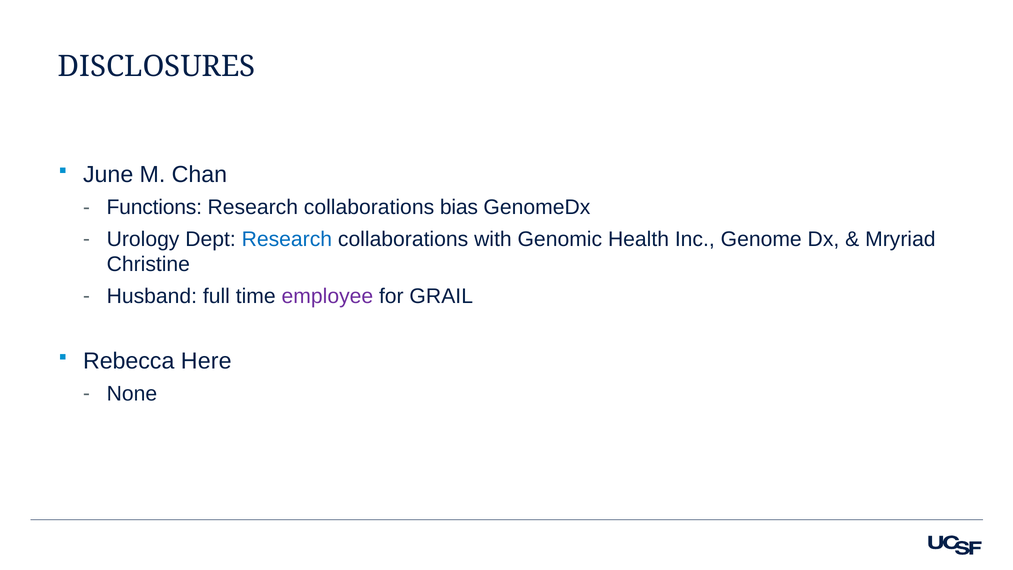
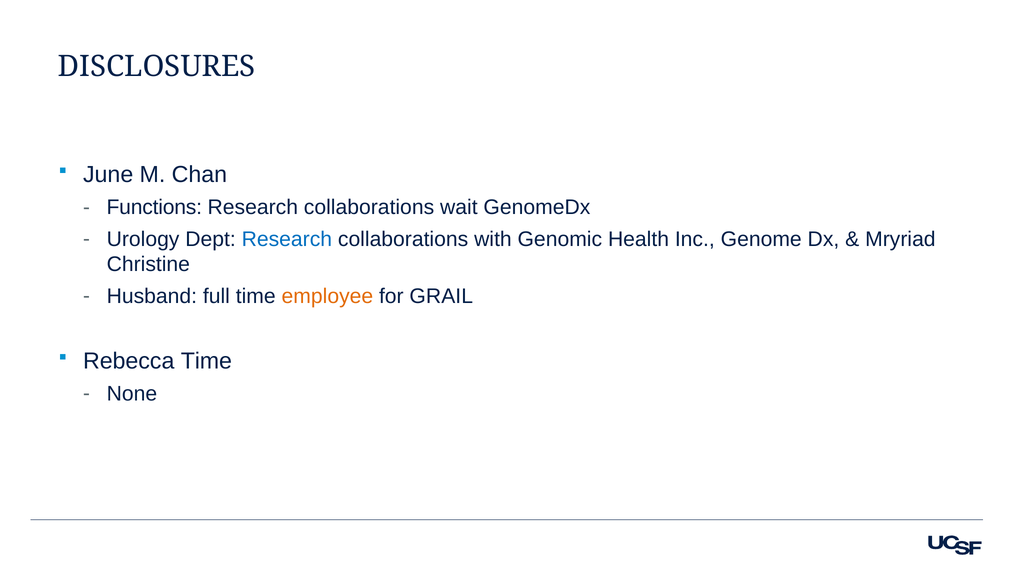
bias: bias -> wait (459, 207)
employee colour: purple -> orange (327, 296)
Rebecca Here: Here -> Time (206, 361)
